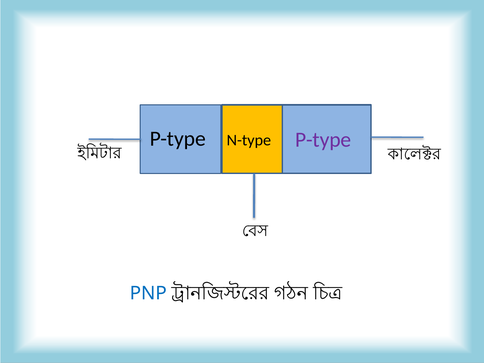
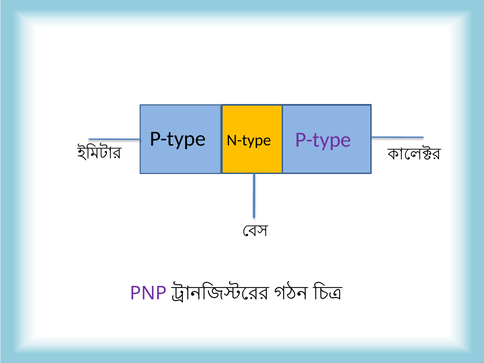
PNP colour: blue -> purple (148, 293)
